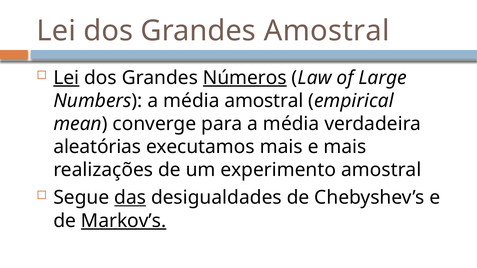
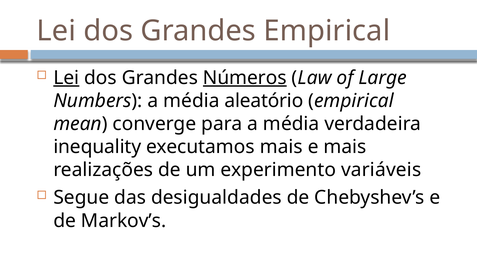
Grandes Amostral: Amostral -> Empirical (327, 31)
média amostral: amostral -> aleatório (264, 101)
aleatórias: aleatórias -> inequality (97, 147)
experimento amostral: amostral -> variáveis (381, 170)
das underline: present -> none (130, 198)
Markov’s underline: present -> none (124, 221)
